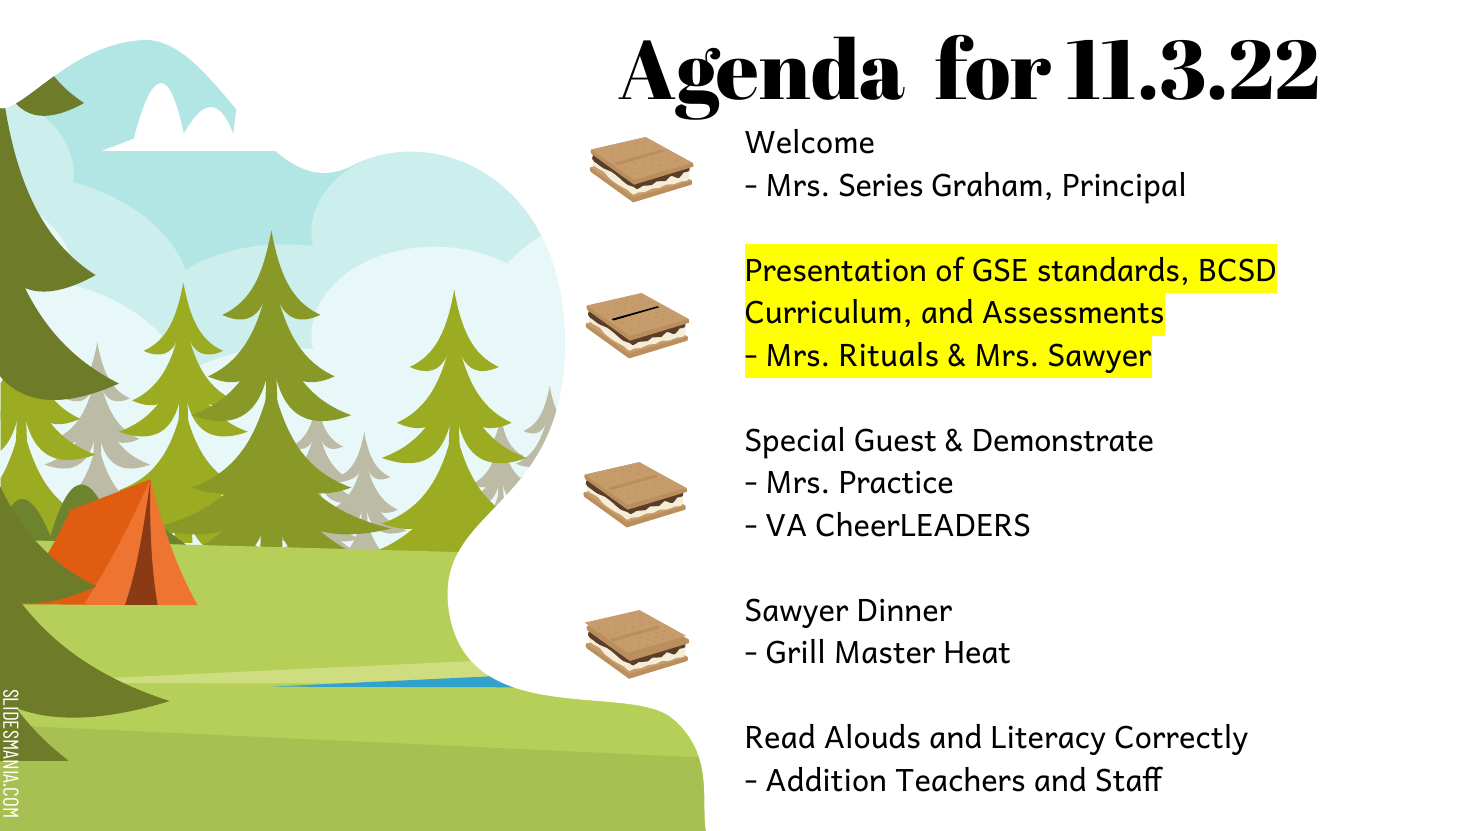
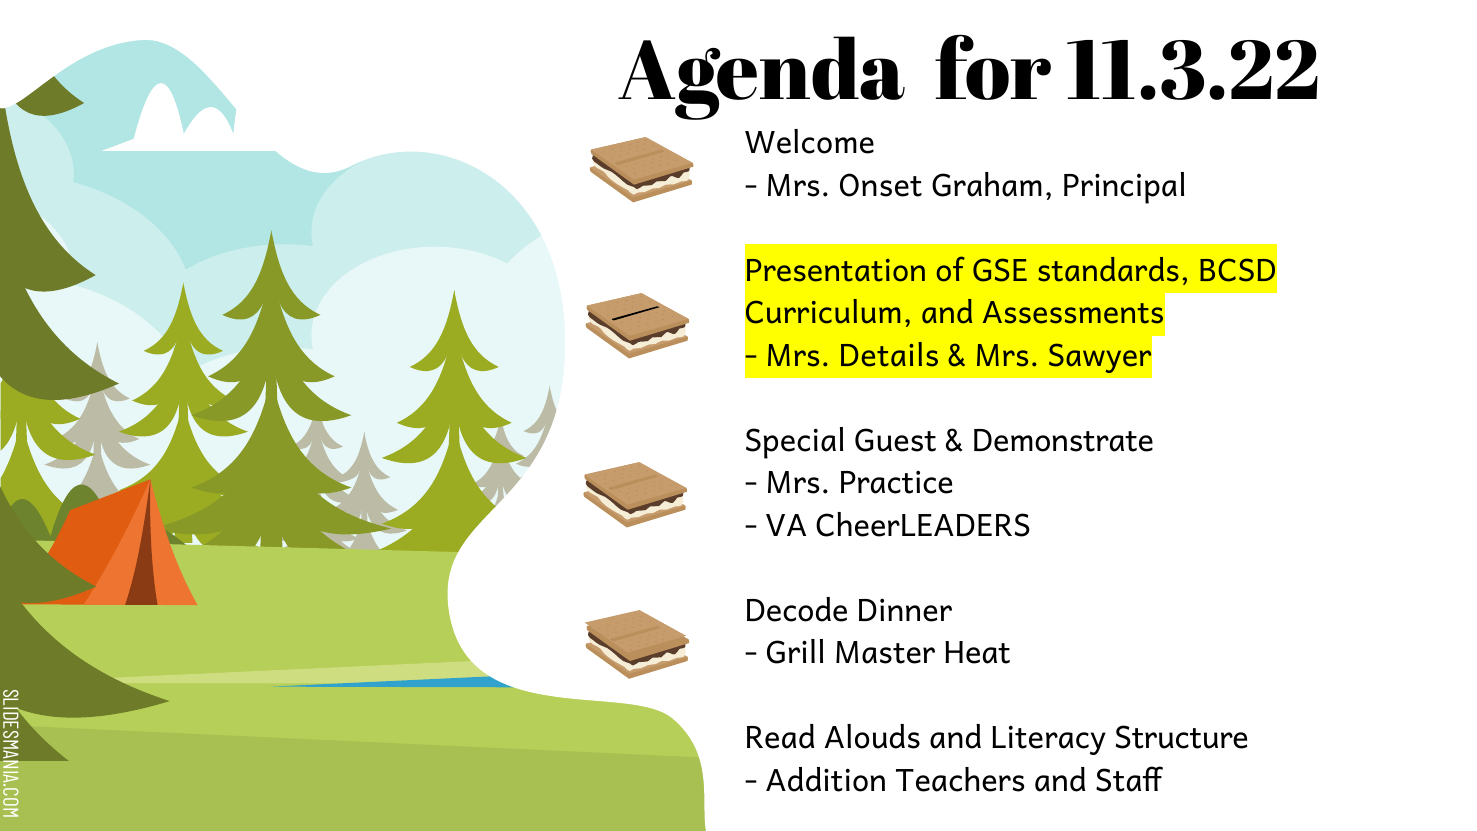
Series: Series -> Onset (881, 186)
Rituals: Rituals -> Details (889, 356)
Sawyer: Sawyer -> Decode (797, 611)
Correctly: Correctly -> Structure (1182, 738)
